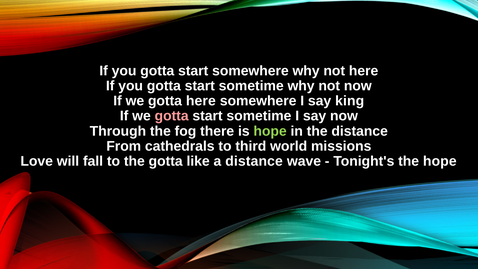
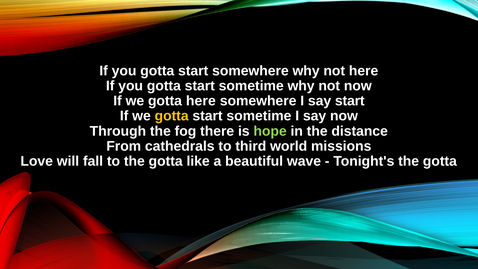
say king: king -> start (350, 101)
gotta colour: pink -> yellow (172, 116)
a distance: distance -> beautiful (254, 161)
Tonight's the hope: hope -> gotta (440, 161)
